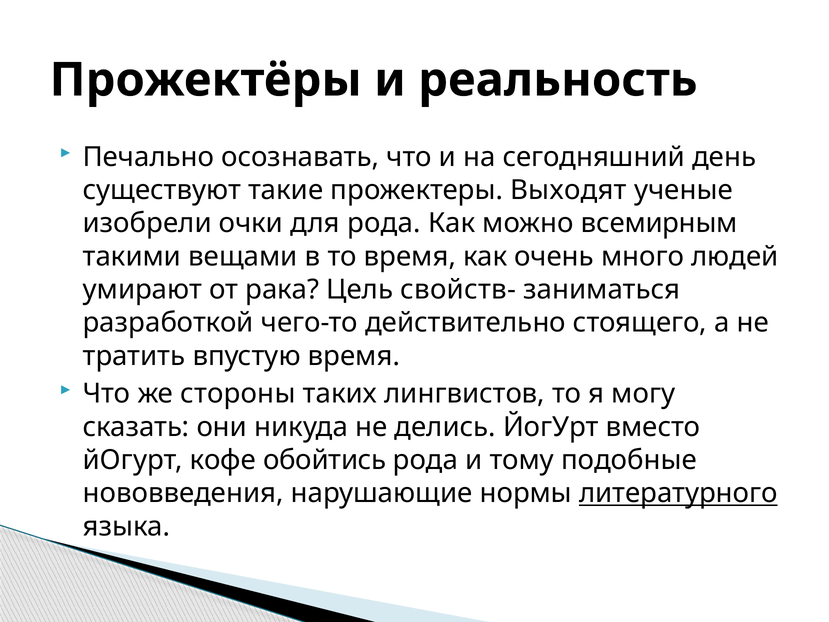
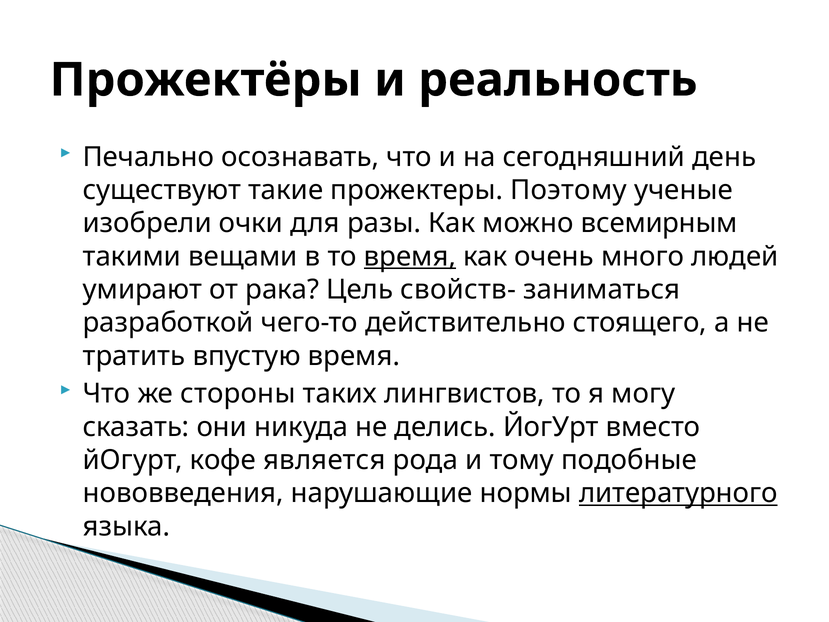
Выходят: Выходят -> Поэтому (568, 190)
для рода: рода -> разы (384, 223)
время underline: none -> present (410, 256)
обойтись: обойтись -> является (324, 460)
